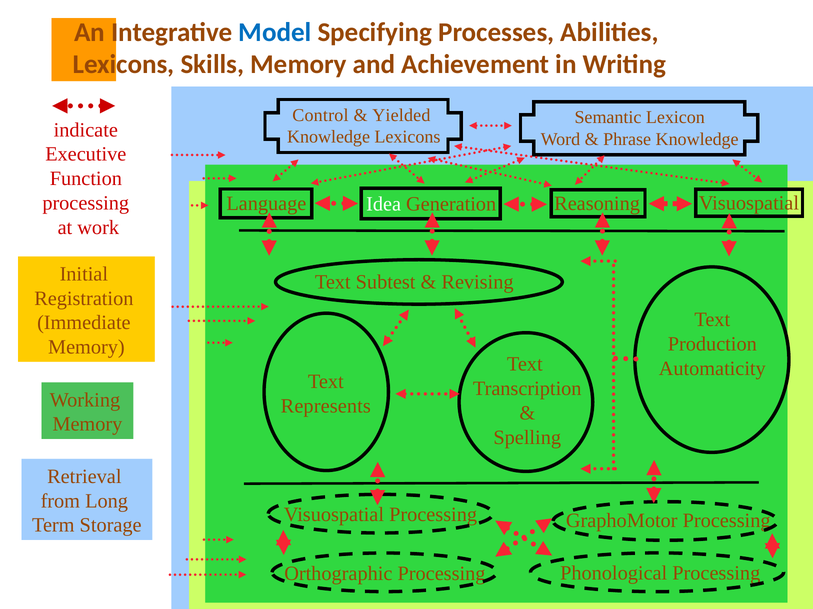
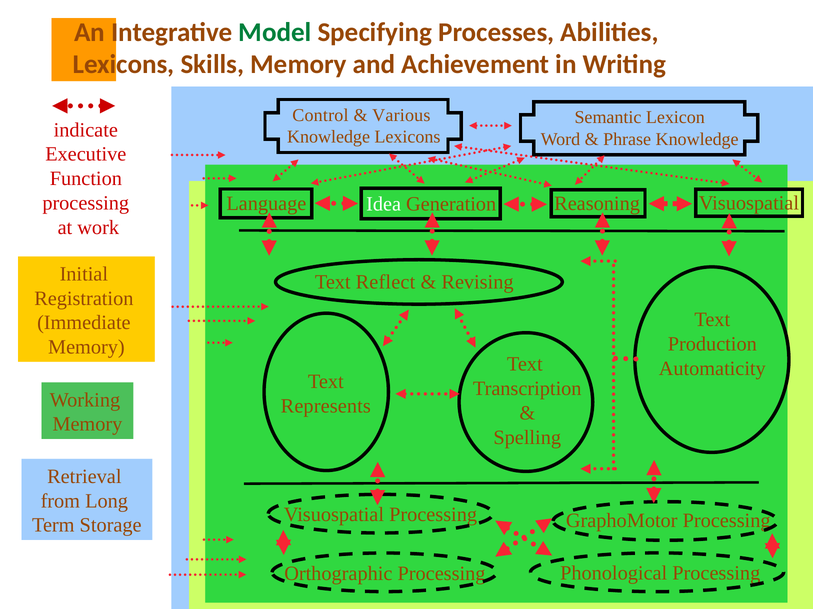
Model colour: blue -> green (275, 32)
Yielded: Yielded -> Various (401, 115)
Subtest: Subtest -> Reflect (385, 283)
